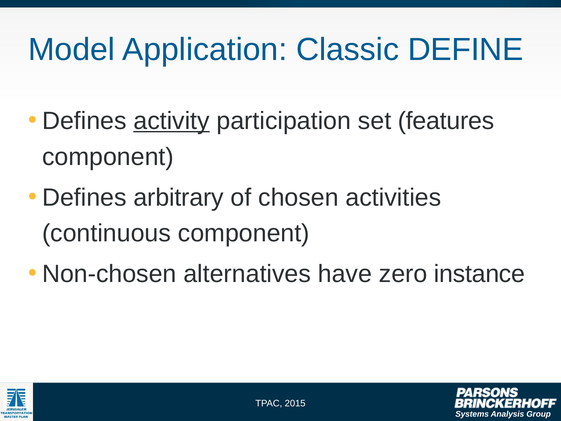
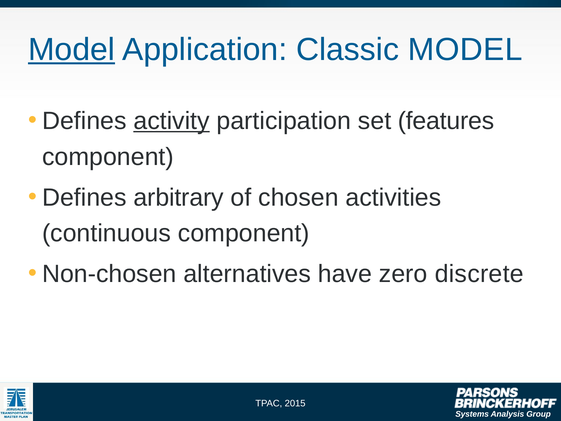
Model underline: none -> present (72, 49)
Classic DEFINE: DEFINE -> MODEL (465, 49)
instance: instance -> discrete (479, 274)
